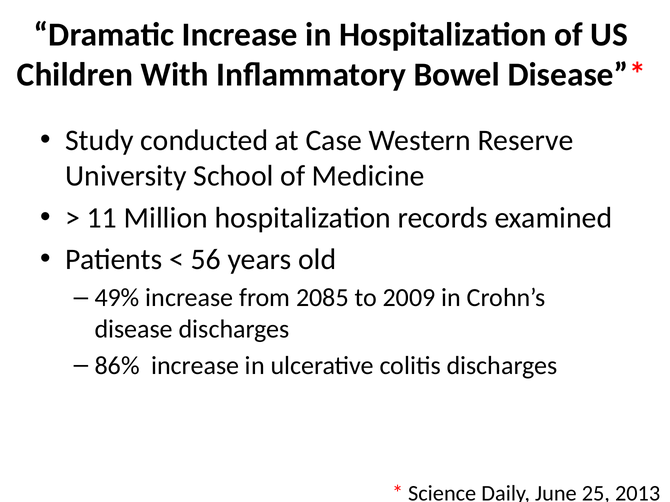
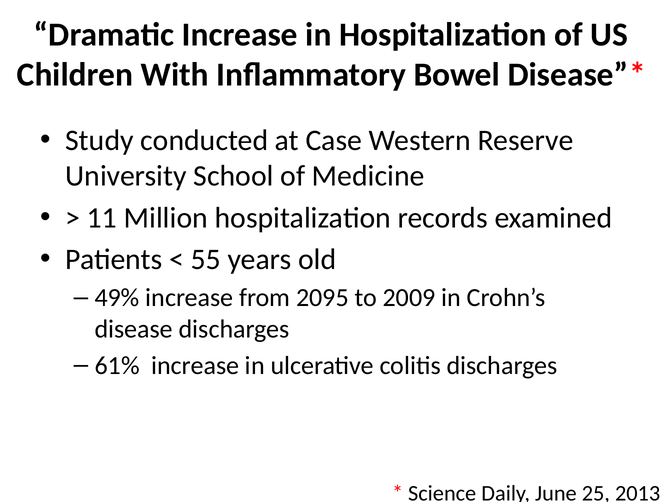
56: 56 -> 55 (206, 260)
2085: 2085 -> 2095 (322, 298)
86%: 86% -> 61% (117, 366)
